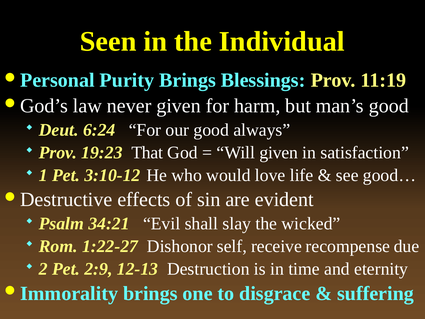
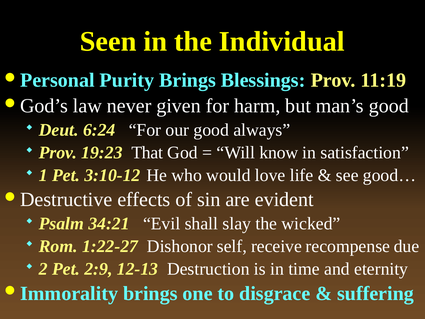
Will given: given -> know (279, 152)
